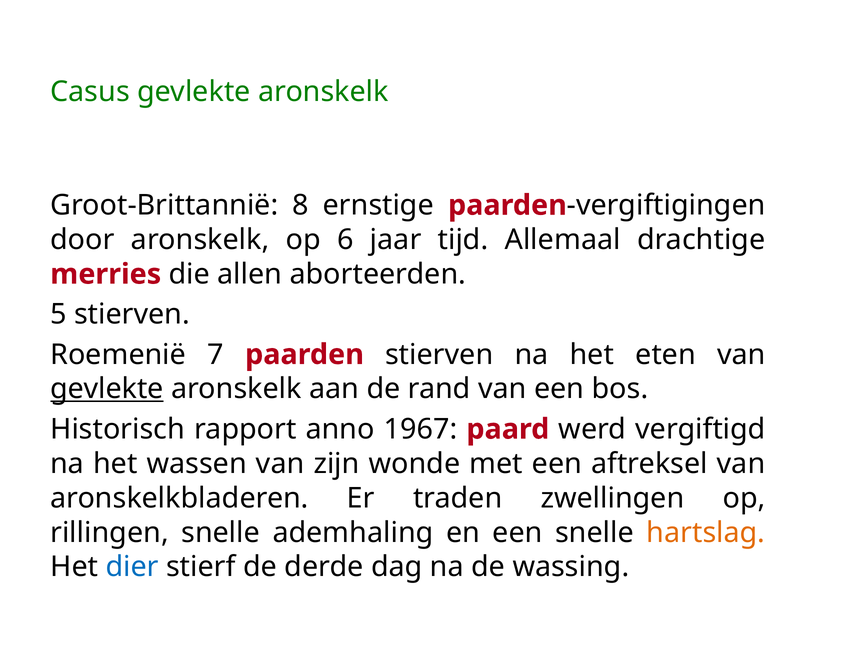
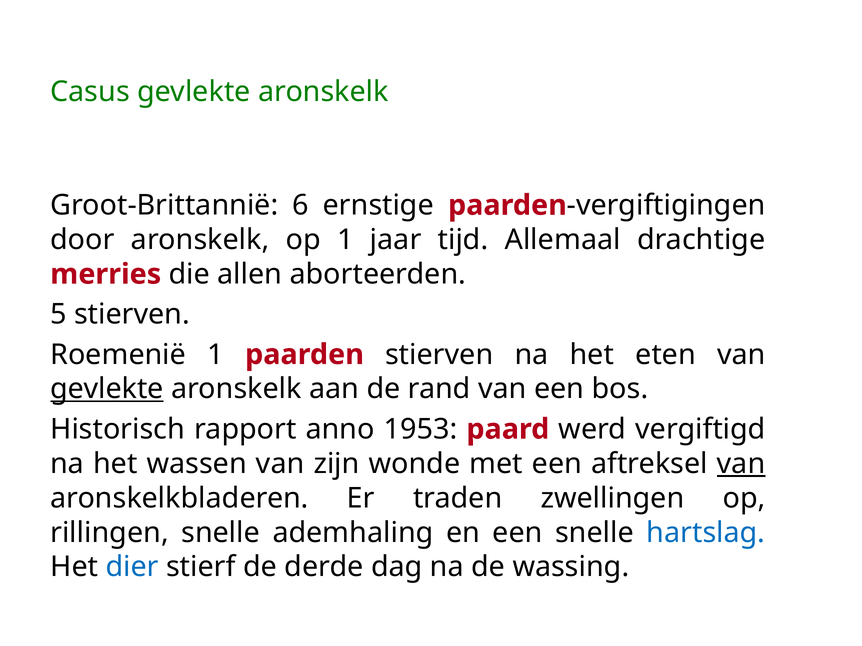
8: 8 -> 6 (301, 205)
op 6: 6 -> 1 (345, 240)
Roemenië 7: 7 -> 1 (216, 355)
1967: 1967 -> 1953 (421, 430)
van underline: none -> present (741, 464)
hartslag colour: orange -> blue (706, 533)
